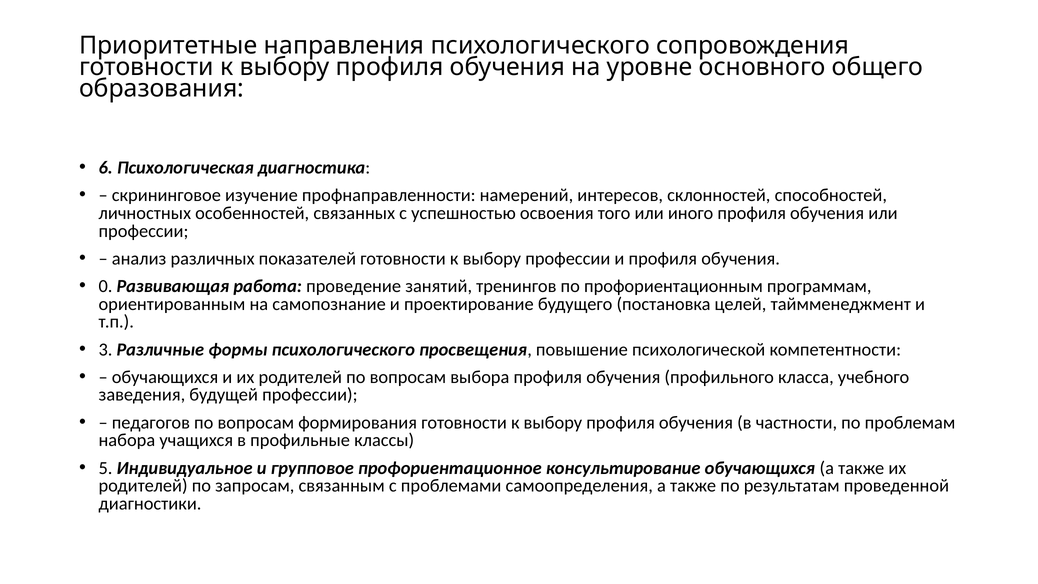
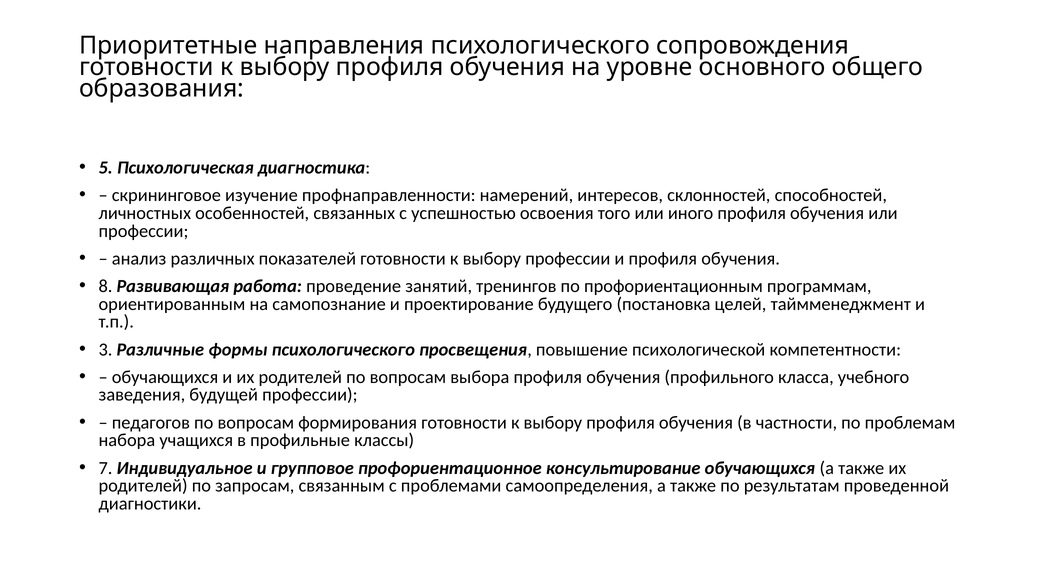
6: 6 -> 5 (106, 168)
0: 0 -> 8 (106, 286)
5: 5 -> 7 (106, 468)
